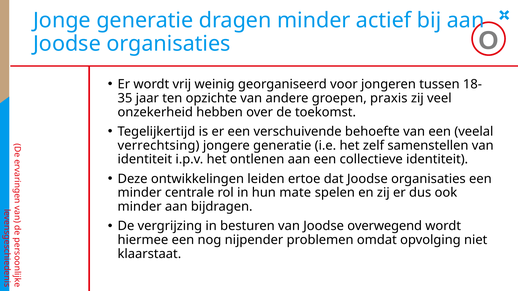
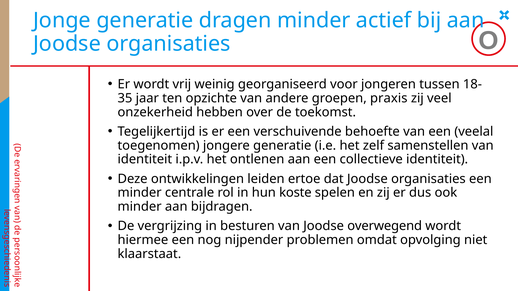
verrechtsing: verrechtsing -> toegenomen (159, 146)
mate: mate -> koste (295, 193)
